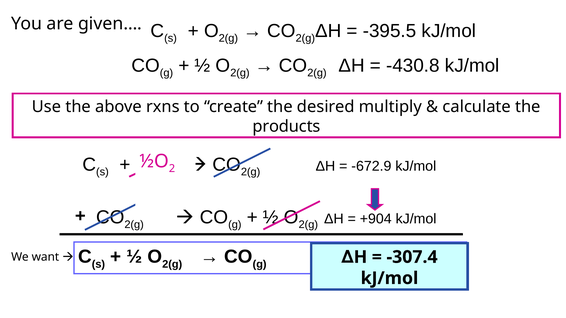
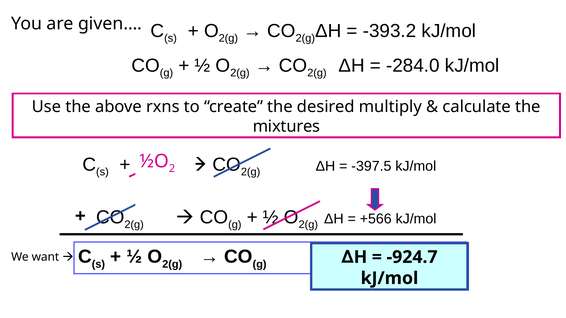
-395.5: -395.5 -> -393.2 (390, 31)
-430.8: -430.8 -> -284.0 (413, 66)
products: products -> mixtures (286, 127)
-672.9: -672.9 -> -397.5 (371, 166)
+904: +904 -> +566 (376, 219)
-307.4: -307.4 -> -924.7 (412, 257)
